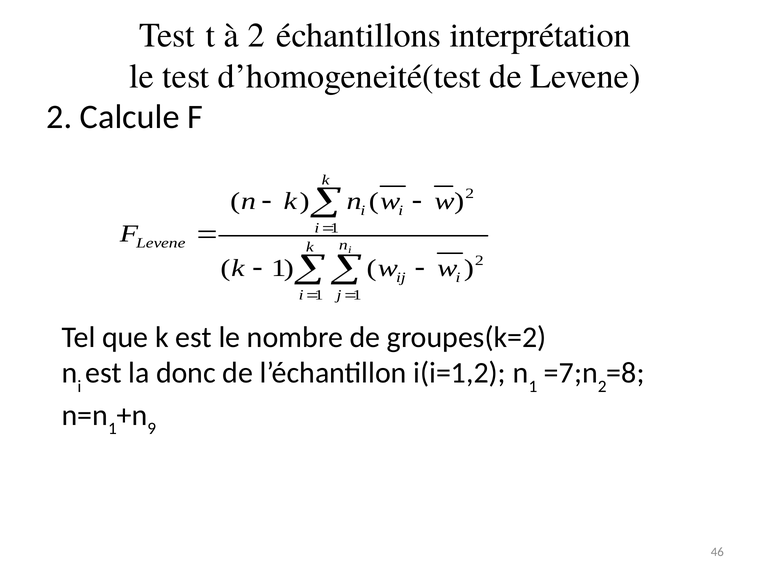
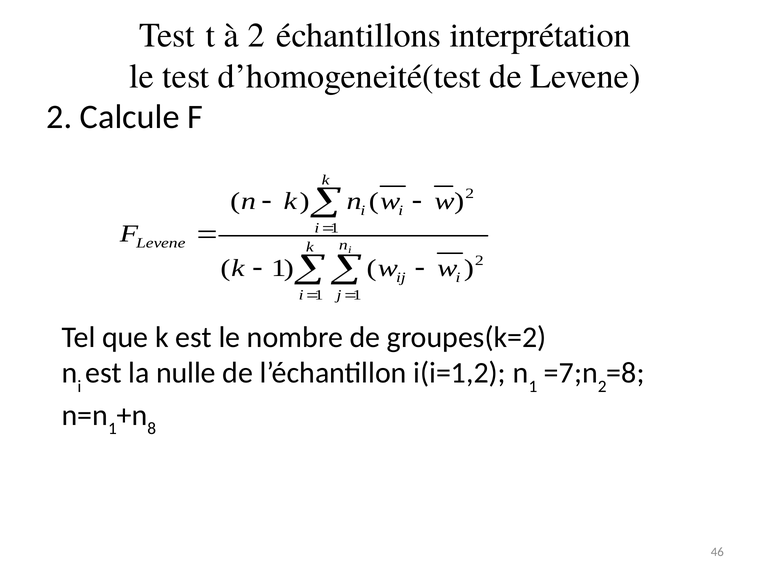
donc: donc -> nulle (186, 373)
9: 9 -> 8 (152, 428)
